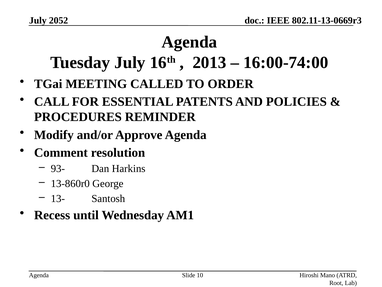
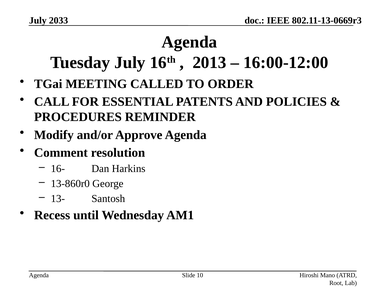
2052: 2052 -> 2033 (59, 20)
16:00-74:00: 16:00-74:00 -> 16:00-12:00 (286, 62)
93-: 93- -> 16- (58, 168)
